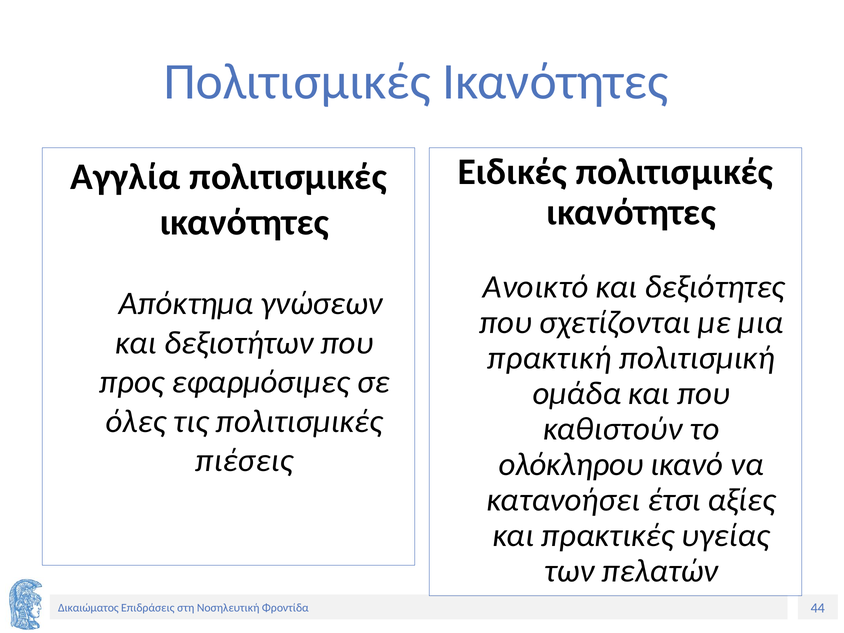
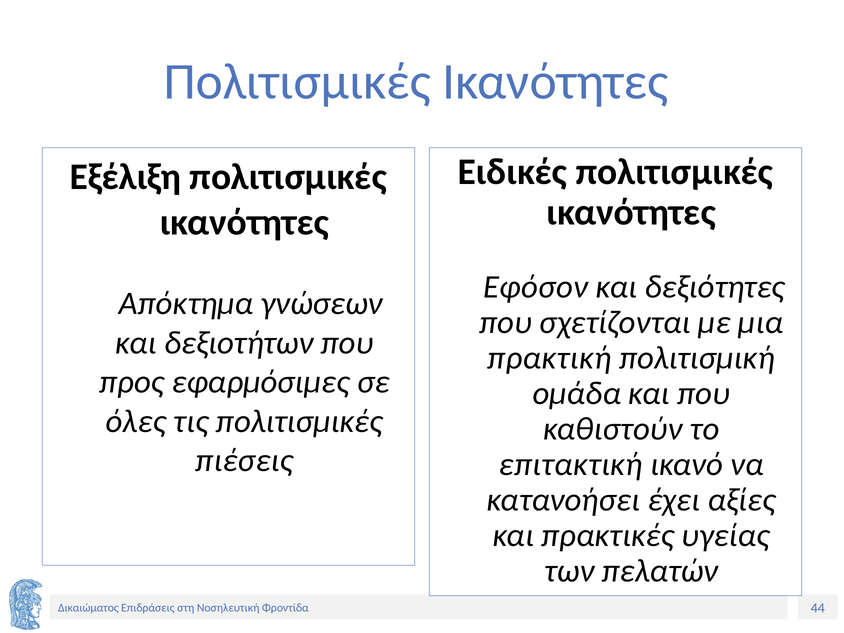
Αγγλία: Αγγλία -> Εξέλιξη (126, 177)
Ανοικτό: Ανοικτό -> Εφόσον (536, 287)
ολόκληρου: ολόκληρου -> επιτακτική (571, 464)
έτσι: έτσι -> έχει (674, 500)
